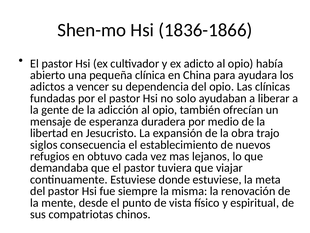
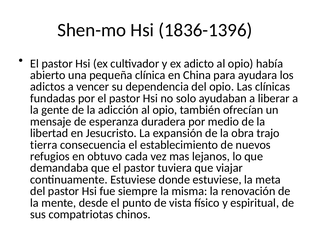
1836-1866: 1836-1866 -> 1836-1396 (205, 30)
siglos: siglos -> tierra (44, 144)
